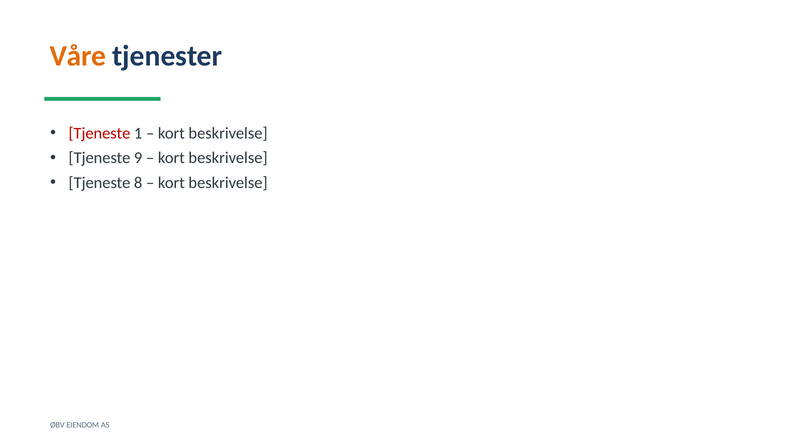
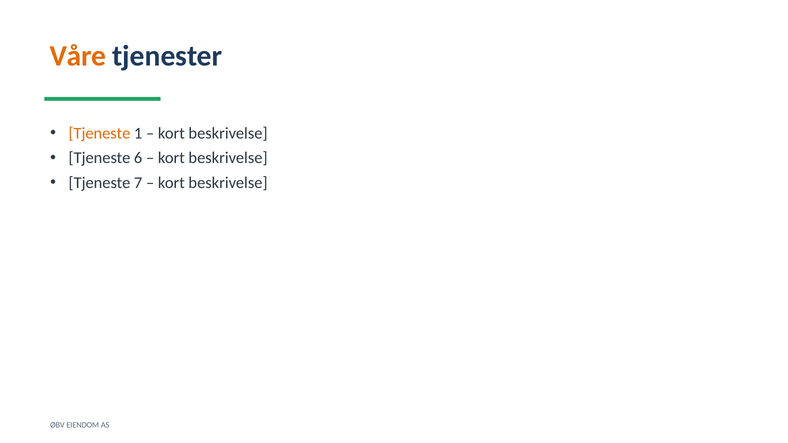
Tjeneste colour: red -> orange (99, 133)
9: 9 -> 6 (138, 158)
8: 8 -> 7 (138, 183)
